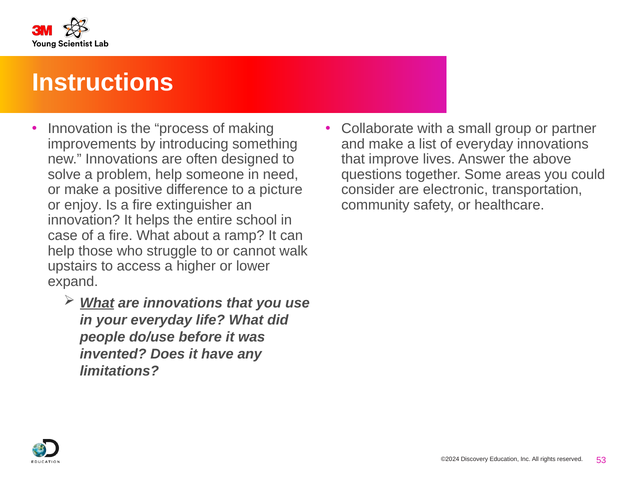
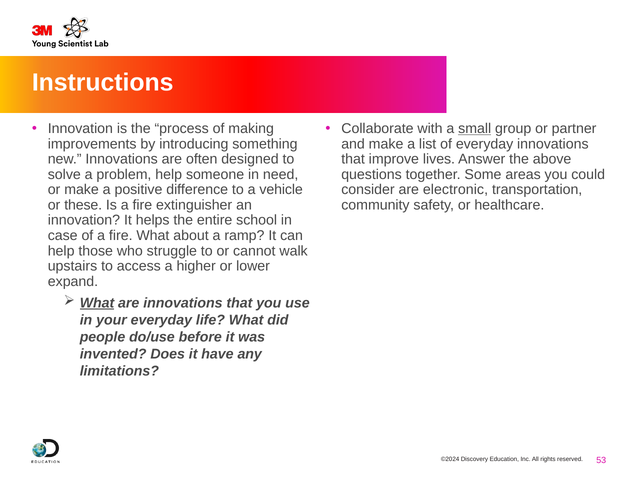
small underline: none -> present (475, 129)
picture: picture -> vehicle (281, 190)
enjoy: enjoy -> these (83, 205)
